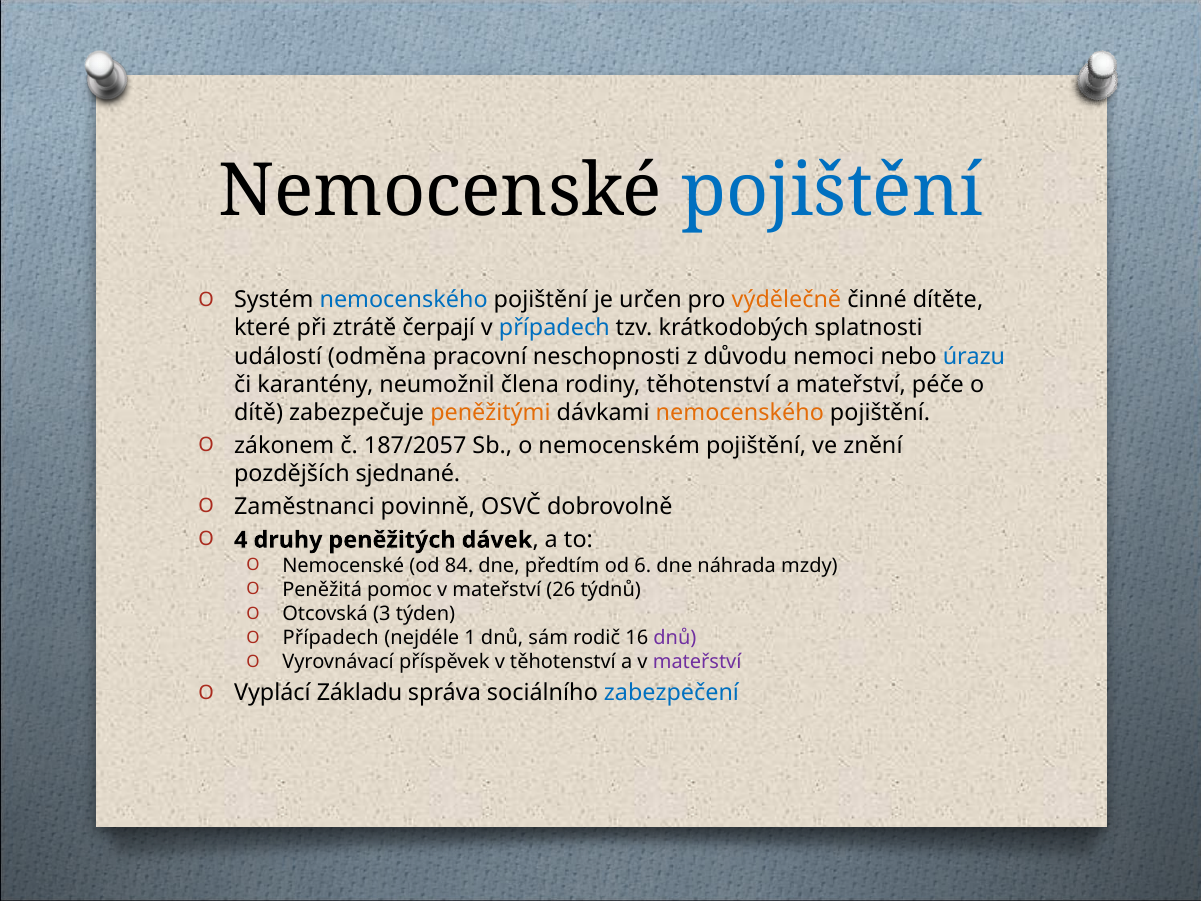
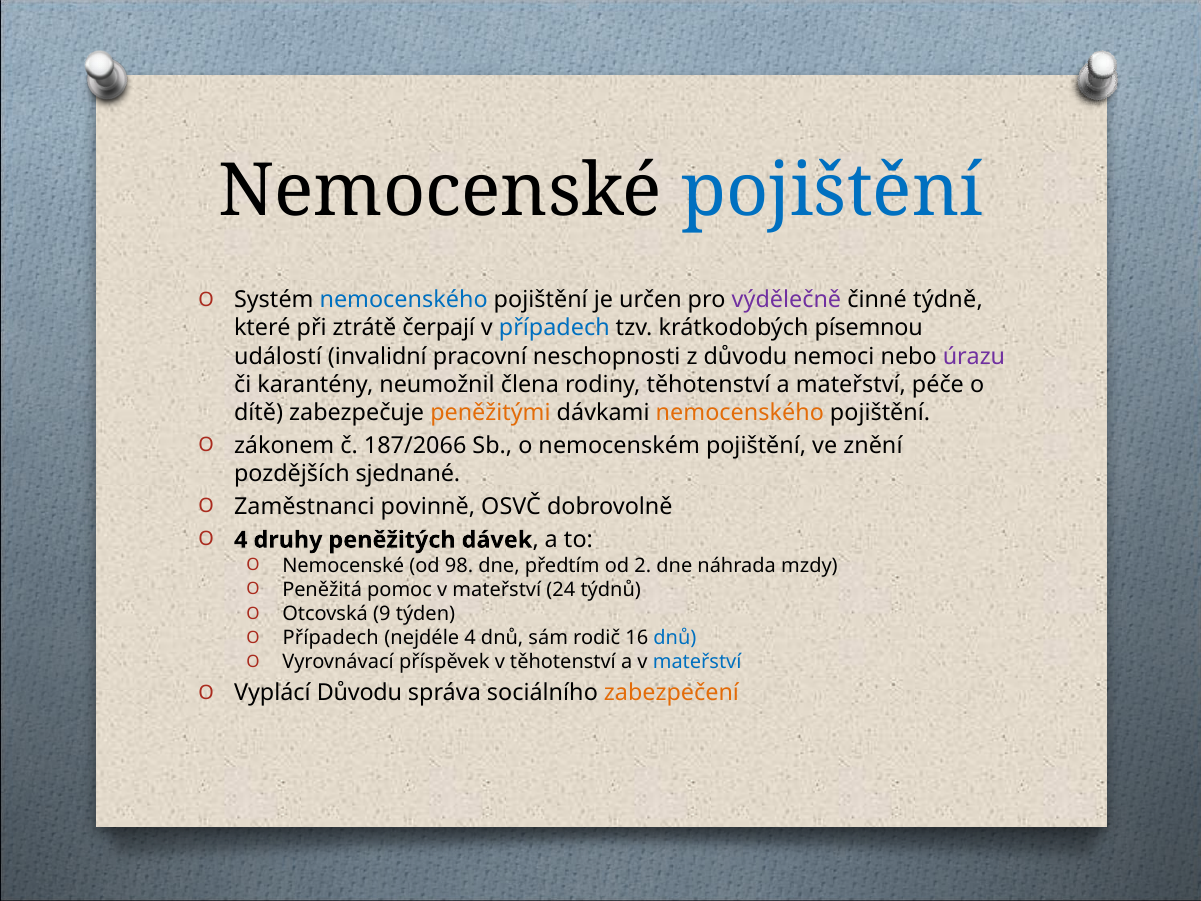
výdělečně colour: orange -> purple (786, 300)
dítěte: dítěte -> týdně (948, 300)
splatnosti: splatnosti -> písemnou (869, 328)
odměna: odměna -> invalidní (377, 356)
úrazu colour: blue -> purple (974, 356)
187/2057: 187/2057 -> 187/2066 (415, 446)
84: 84 -> 98 (459, 566)
6: 6 -> 2 (643, 566)
26: 26 -> 24 (561, 590)
3: 3 -> 9 (382, 614)
nejdéle 1: 1 -> 4 (470, 638)
dnů colour: purple -> blue (675, 638)
mateřství colour: purple -> blue (697, 662)
Vyplácí Základu: Základu -> Důvodu (359, 693)
zabezpečení colour: blue -> orange (671, 693)
